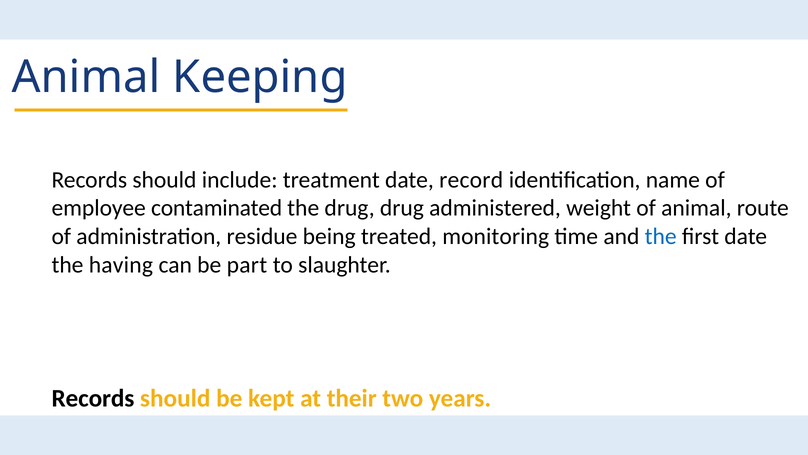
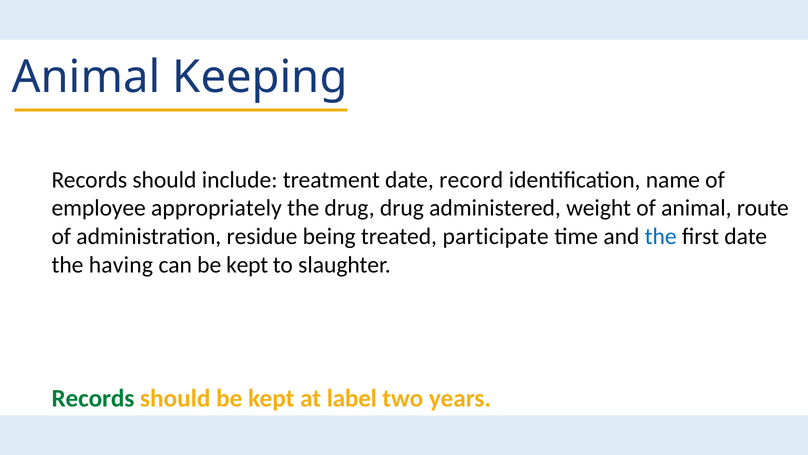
contaminated: contaminated -> appropriately (216, 208)
monitoring: monitoring -> participate (496, 236)
can be part: part -> kept (247, 265)
Records colour: black -> green (93, 398)
their: their -> label (352, 398)
